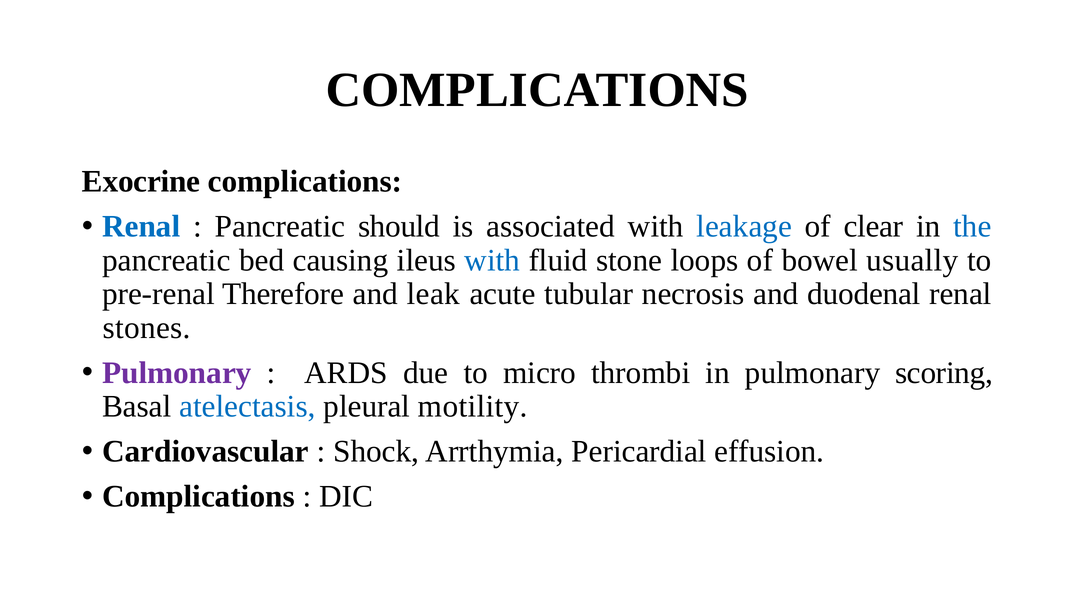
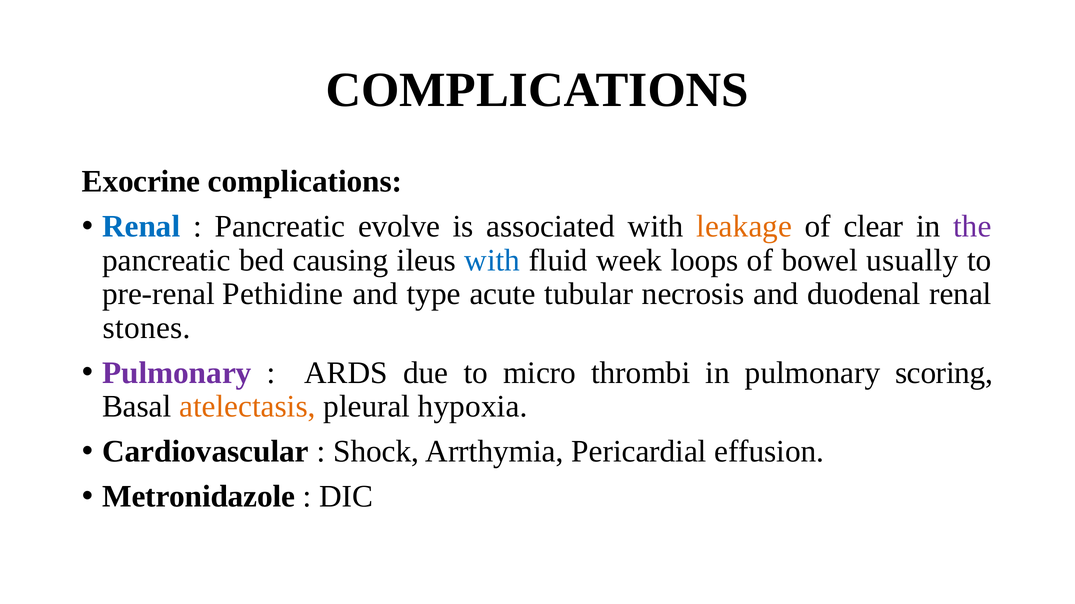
should: should -> evolve (399, 227)
leakage colour: blue -> orange (744, 227)
the colour: blue -> purple (972, 227)
stone: stone -> week (629, 261)
Therefore: Therefore -> Pethidine (283, 294)
leak: leak -> type (434, 294)
atelectasis colour: blue -> orange (247, 407)
motility: motility -> hypoxia (473, 407)
Complications: Complications -> Metronidazole (199, 497)
